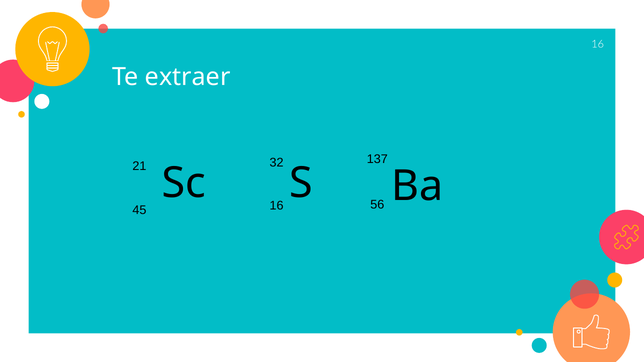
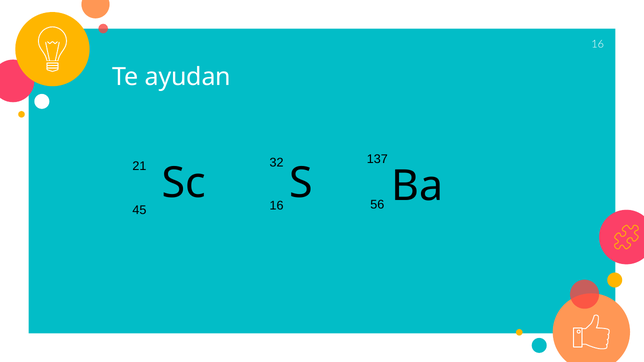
extraer: extraer -> ayudan (188, 77)
